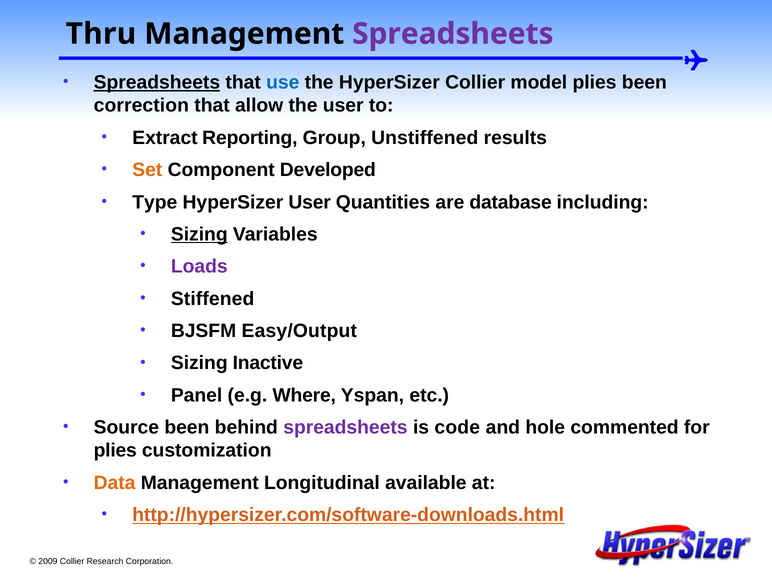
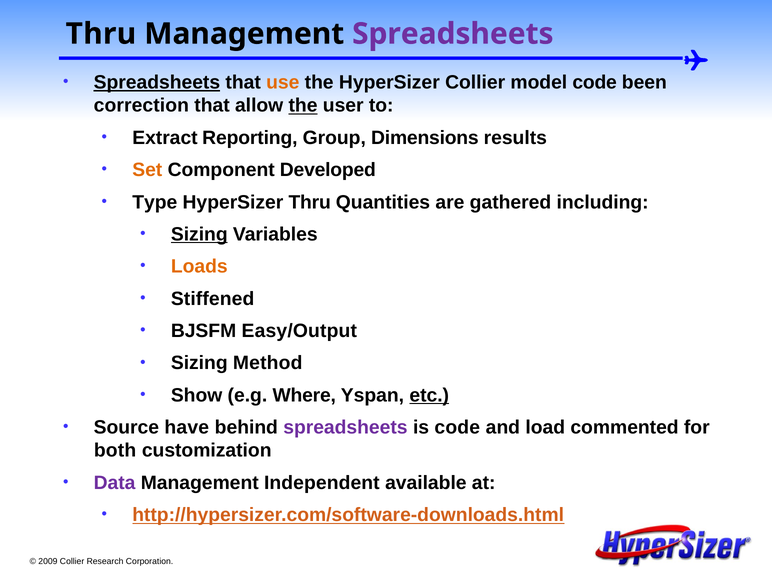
use colour: blue -> orange (283, 82)
model plies: plies -> code (595, 82)
the underline: none -> present (303, 106)
Unstiffened: Unstiffened -> Dimensions (425, 138)
HyperSizer User: User -> Thru (310, 202)
database: database -> gathered (511, 202)
Loads colour: purple -> orange (199, 267)
Inactive: Inactive -> Method (268, 363)
Panel: Panel -> Show (197, 395)
etc underline: none -> present (429, 395)
Source been: been -> have (187, 427)
hole: hole -> load (545, 427)
plies: plies -> both (115, 451)
Data colour: orange -> purple (115, 483)
Longitudinal: Longitudinal -> Independent (322, 483)
